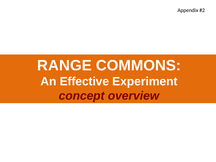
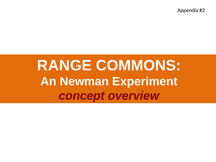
Effective: Effective -> Newman (84, 81)
